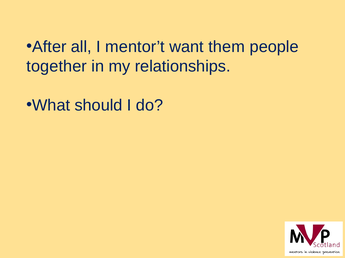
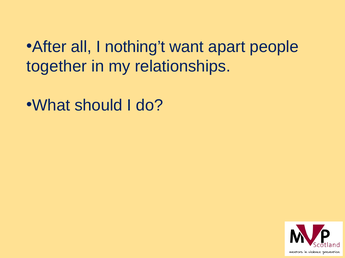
mentor’t: mentor’t -> nothing’t (135, 47)
them: them -> apart (227, 47)
